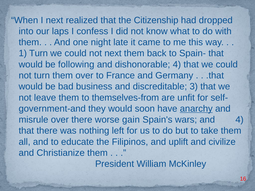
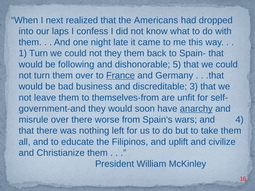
Citizenship: Citizenship -> Americans (156, 20)
not next: next -> they (113, 53)
dishonorable 4: 4 -> 5 (177, 64)
France underline: none -> present (121, 76)
gain: gain -> from (131, 120)
